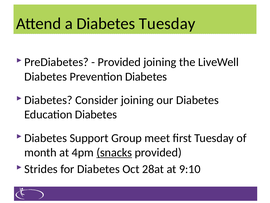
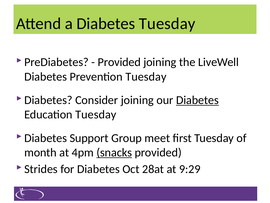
Prevention Diabetes: Diabetes -> Tuesday (146, 76)
Diabetes underline: none -> present (197, 100)
Education Diabetes: Diabetes -> Tuesday (96, 114)
9:10: 9:10 -> 9:29 (190, 169)
